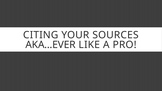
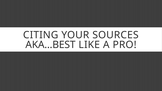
AKA…EVER: AKA…EVER -> AKA…BEST (51, 45)
